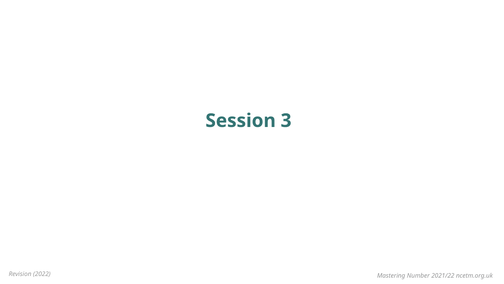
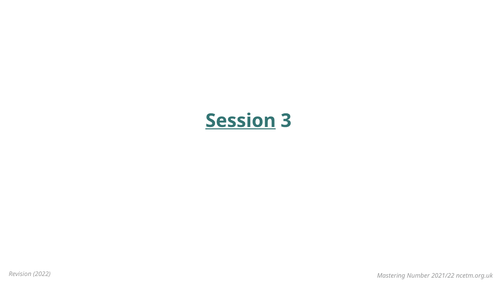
Session underline: none -> present (241, 120)
